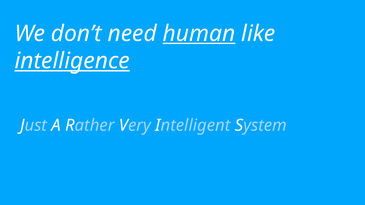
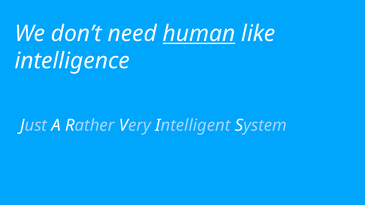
intelligence underline: present -> none (72, 61)
